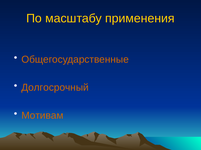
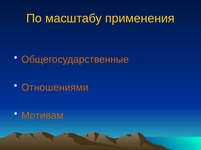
Долгосрочный: Долгосрочный -> Отношениями (55, 88)
